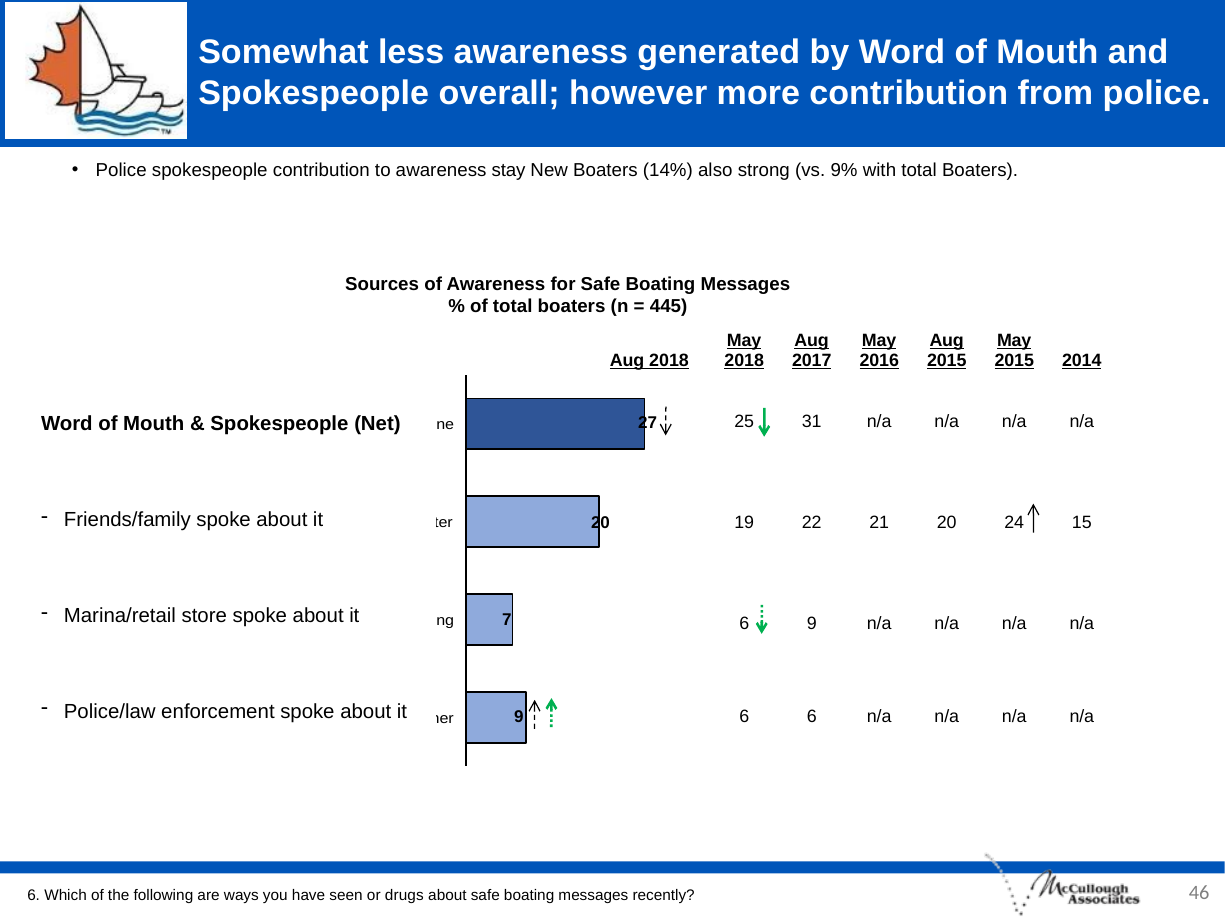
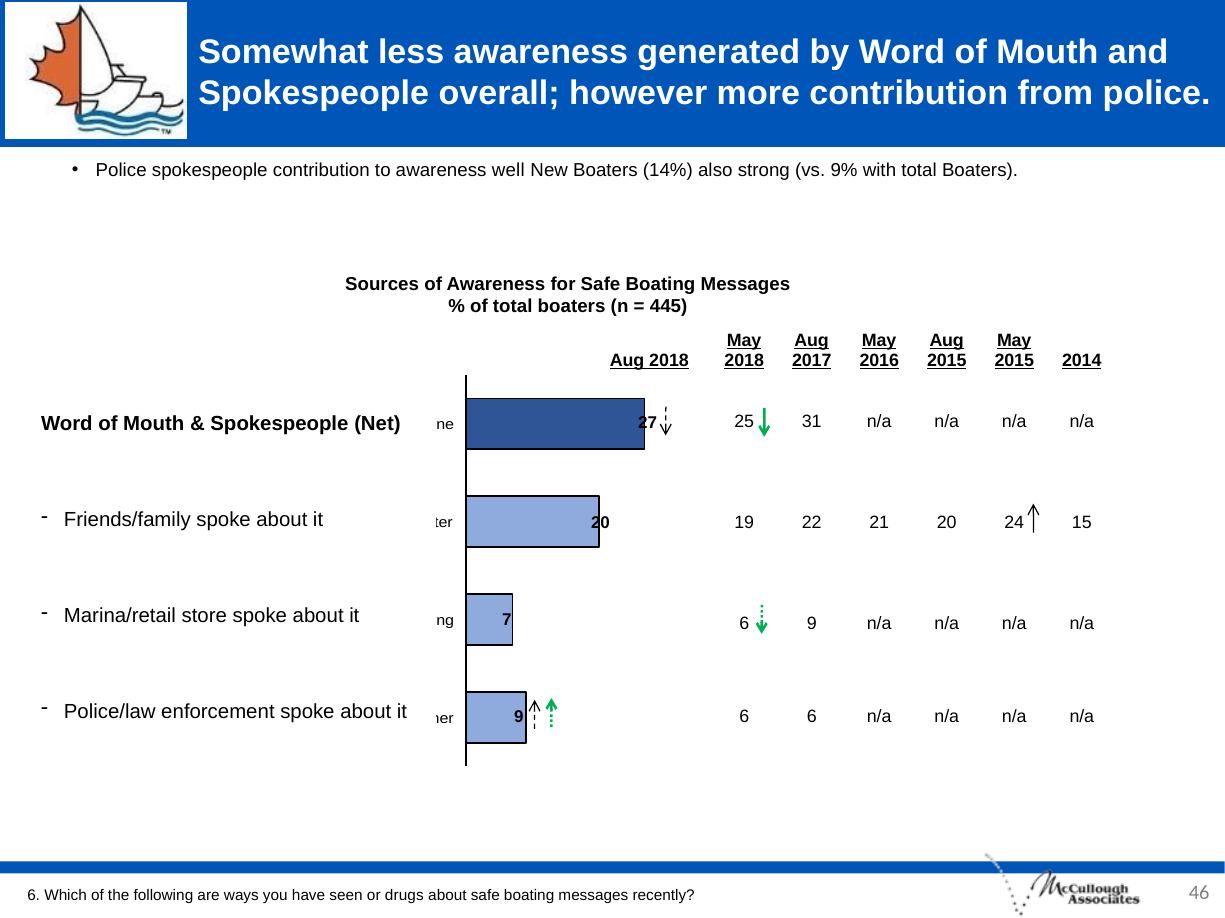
stay: stay -> well (508, 171)
